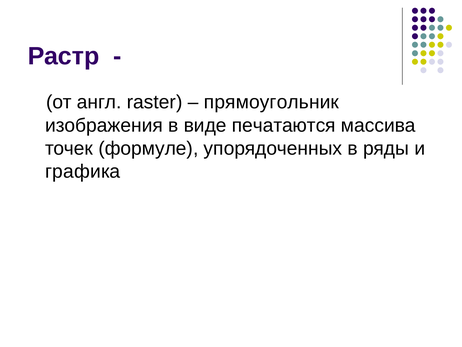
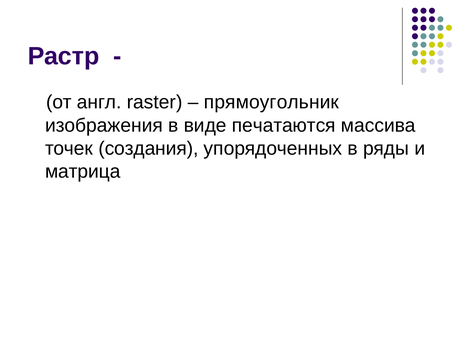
формуле: формуле -> создания (148, 148)
графика: графика -> матрица (83, 171)
